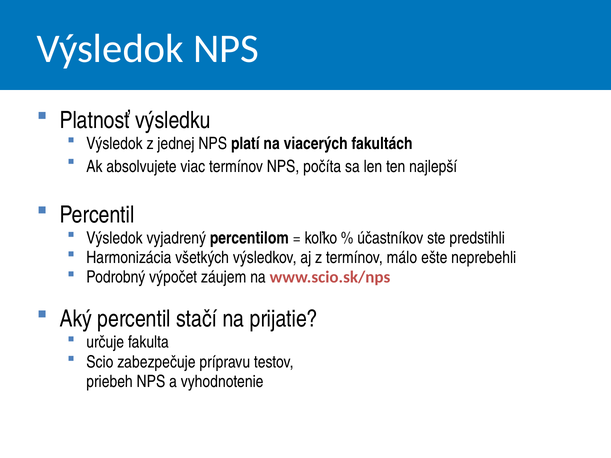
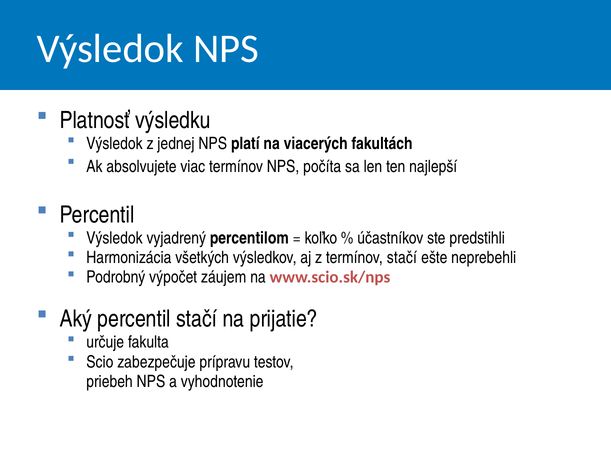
termínov málo: málo -> stačí (402, 258)
